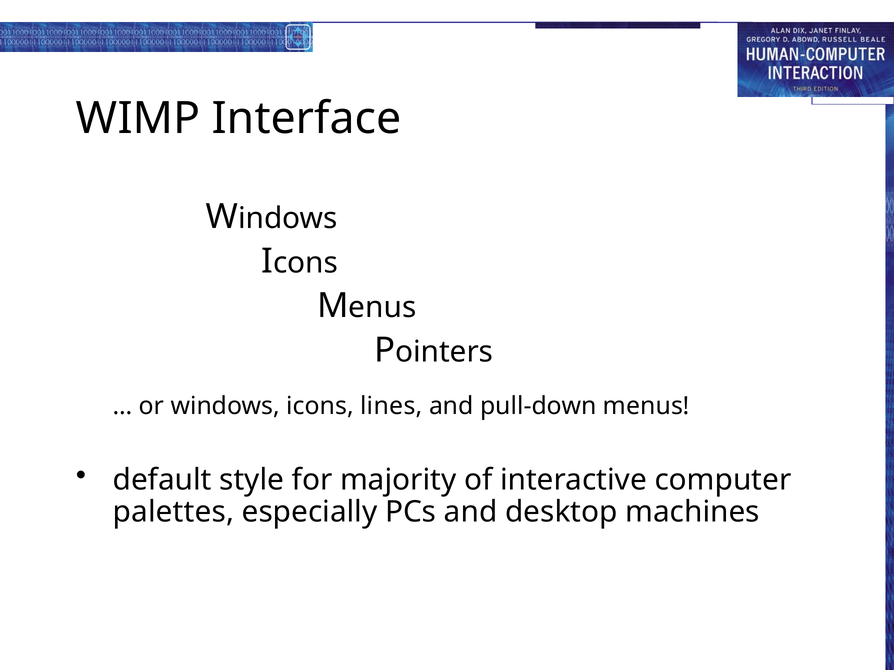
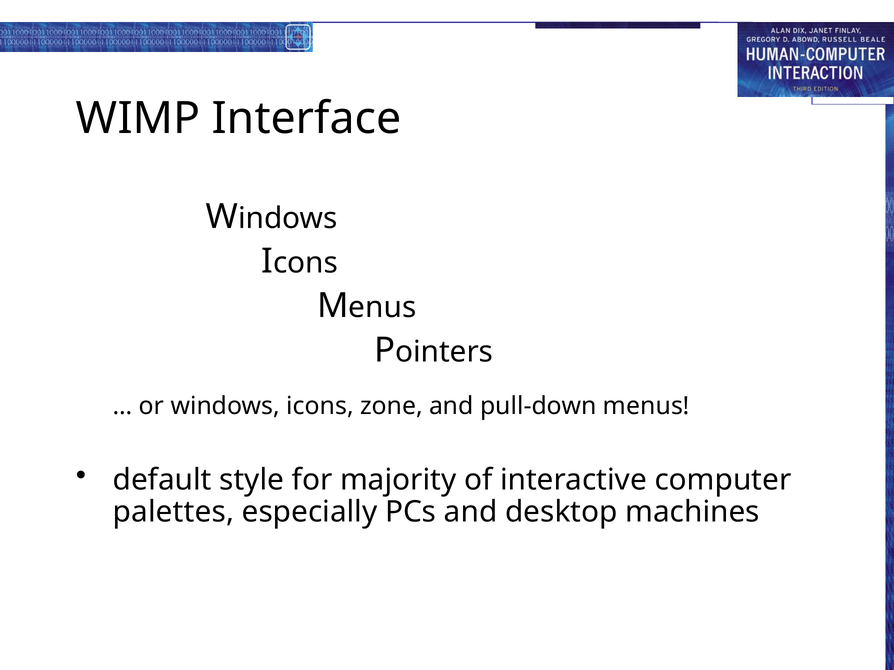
lines: lines -> zone (391, 407)
